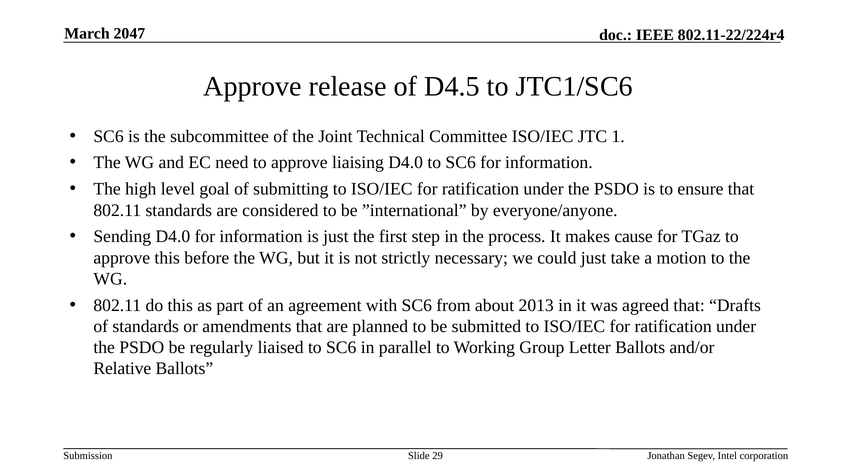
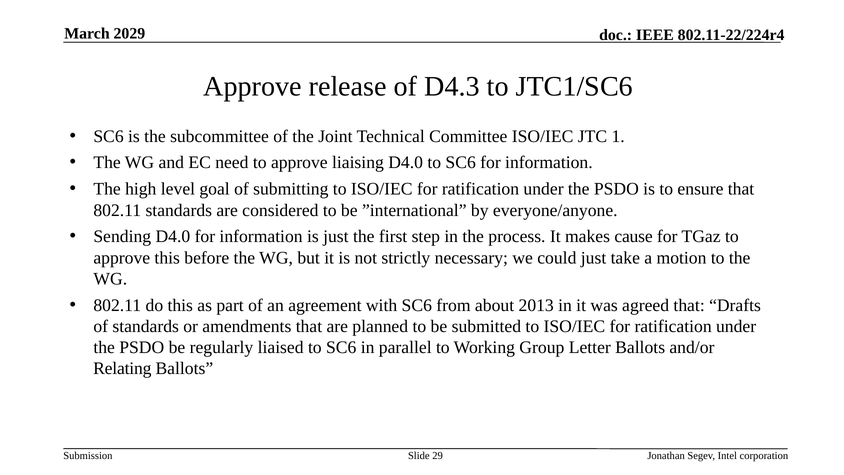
2047: 2047 -> 2029 (129, 34)
D4.5: D4.5 -> D4.3 (452, 86)
Relative: Relative -> Relating (122, 368)
